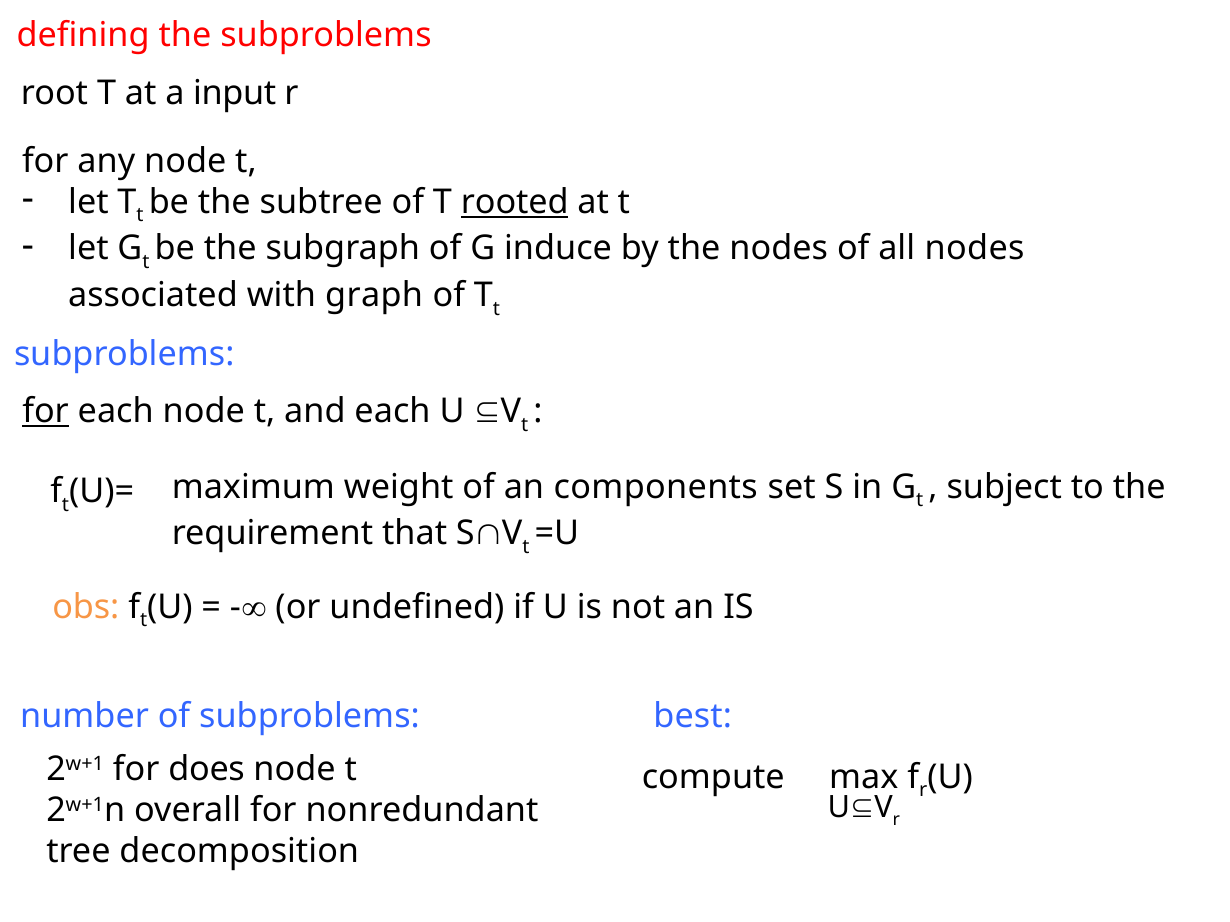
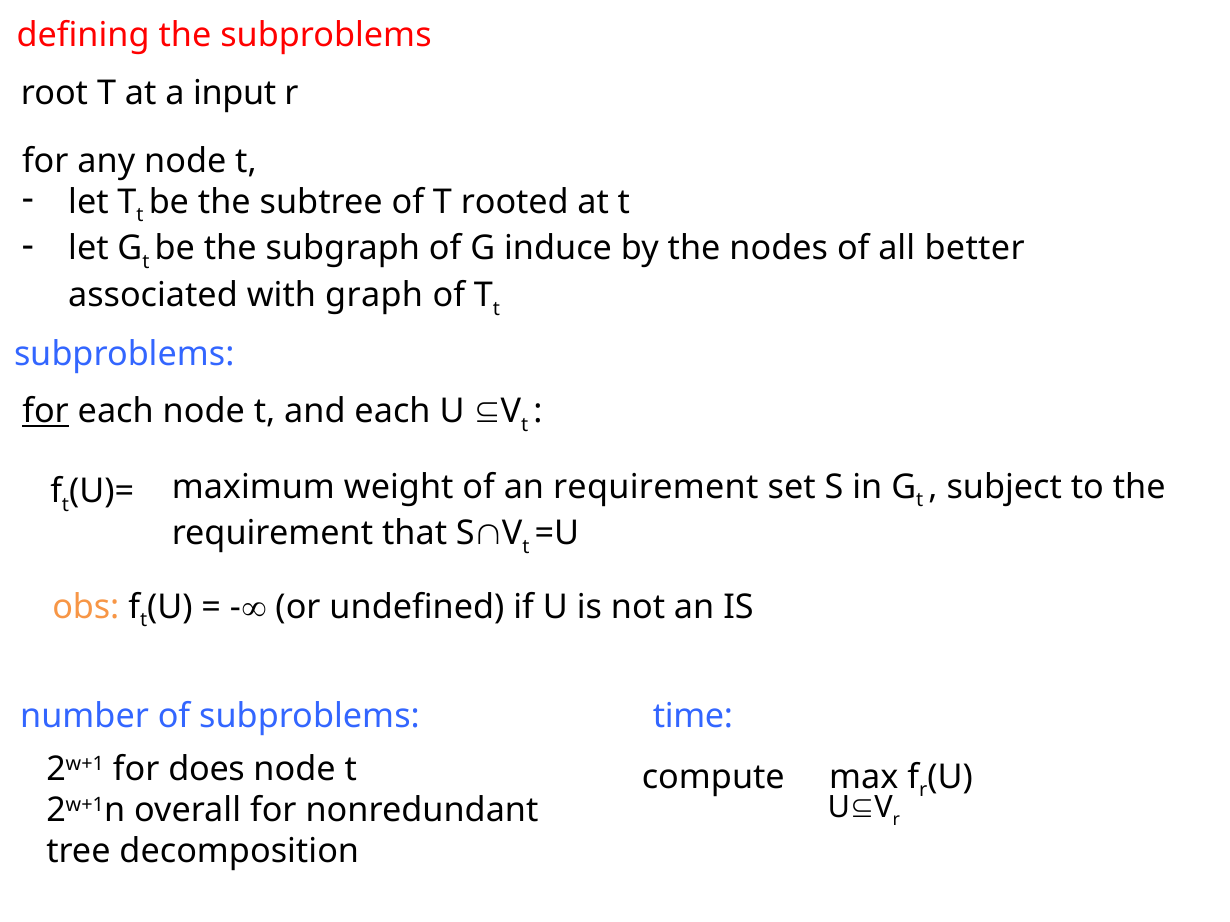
rooted underline: present -> none (515, 202)
all nodes: nodes -> better (975, 249)
an components: components -> requirement (656, 487)
best: best -> time (693, 716)
